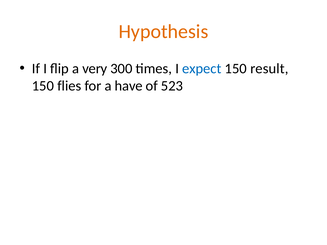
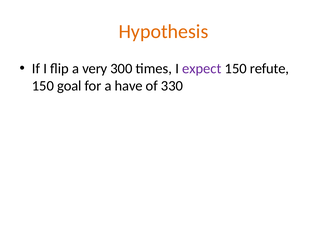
expect colour: blue -> purple (202, 69)
result: result -> refute (270, 69)
flies: flies -> goal (69, 86)
523: 523 -> 330 (172, 86)
